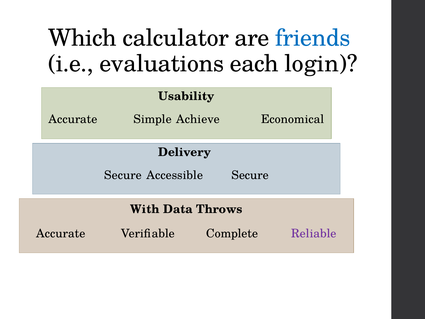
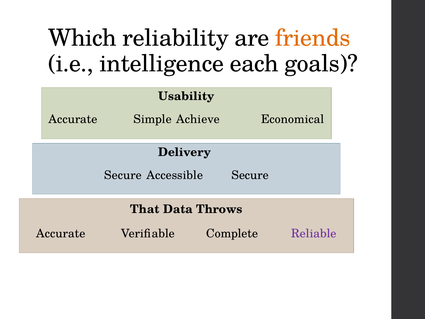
calculator: calculator -> reliability (176, 38)
friends colour: blue -> orange (313, 38)
evaluations: evaluations -> intelligence (162, 64)
login: login -> goals (321, 64)
With: With -> That (145, 209)
